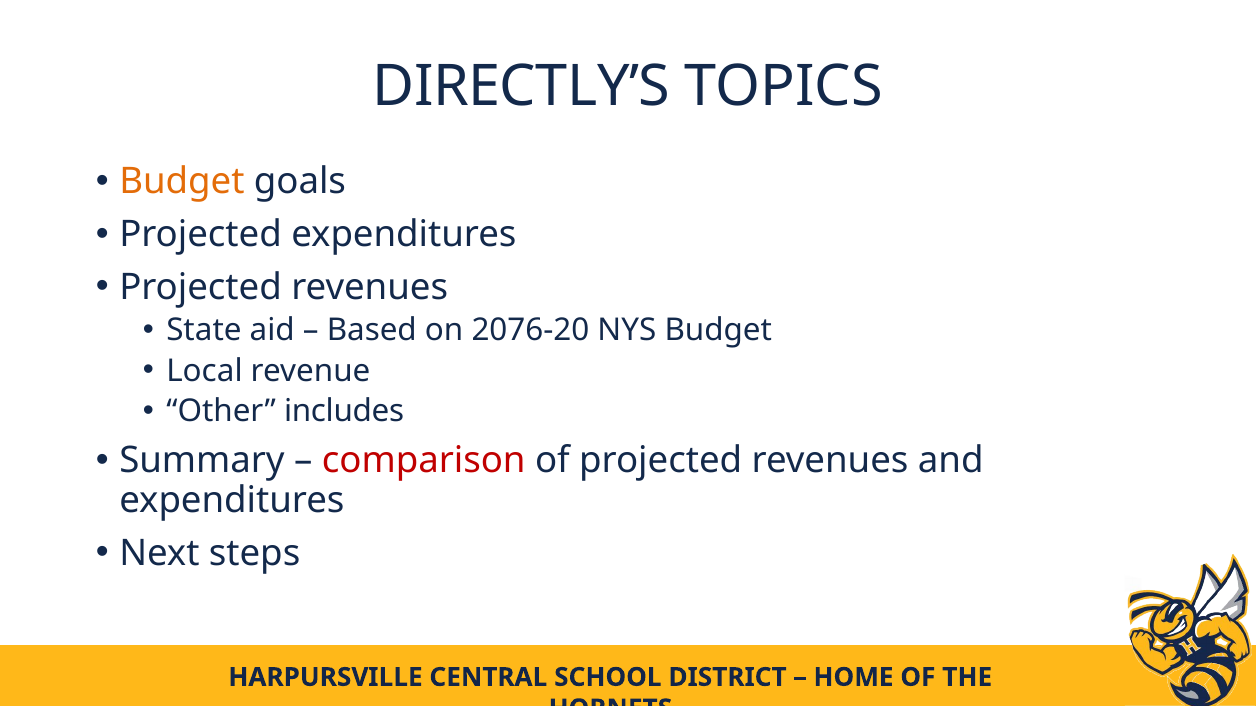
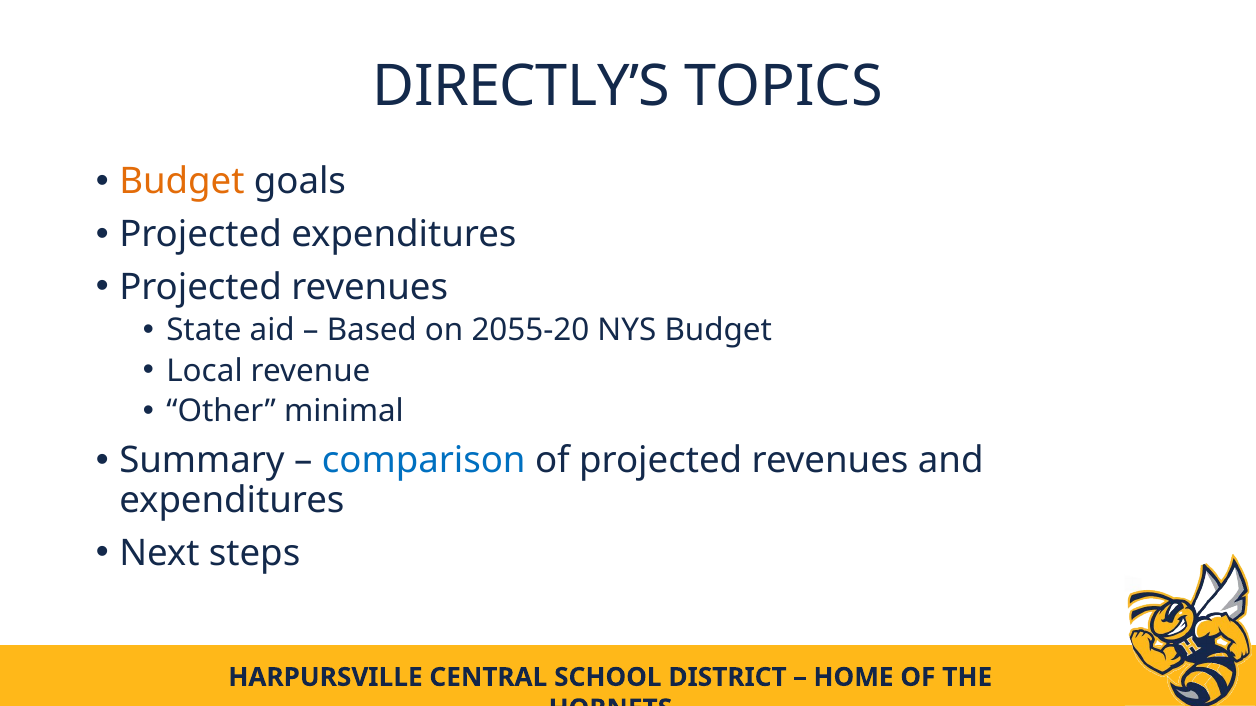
2076-20: 2076-20 -> 2055-20 (530, 331)
includes: includes -> minimal (344, 411)
comparison colour: red -> blue (424, 461)
